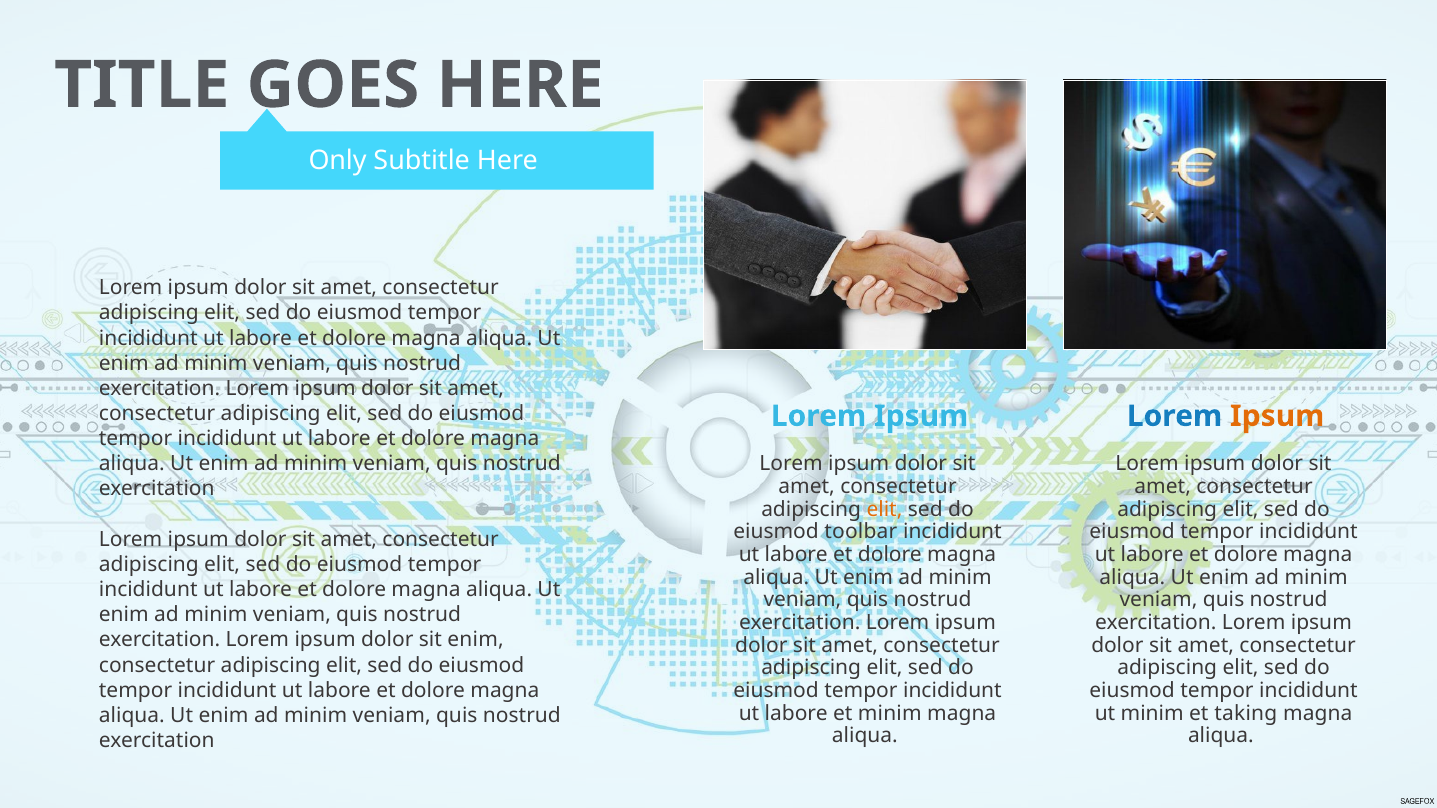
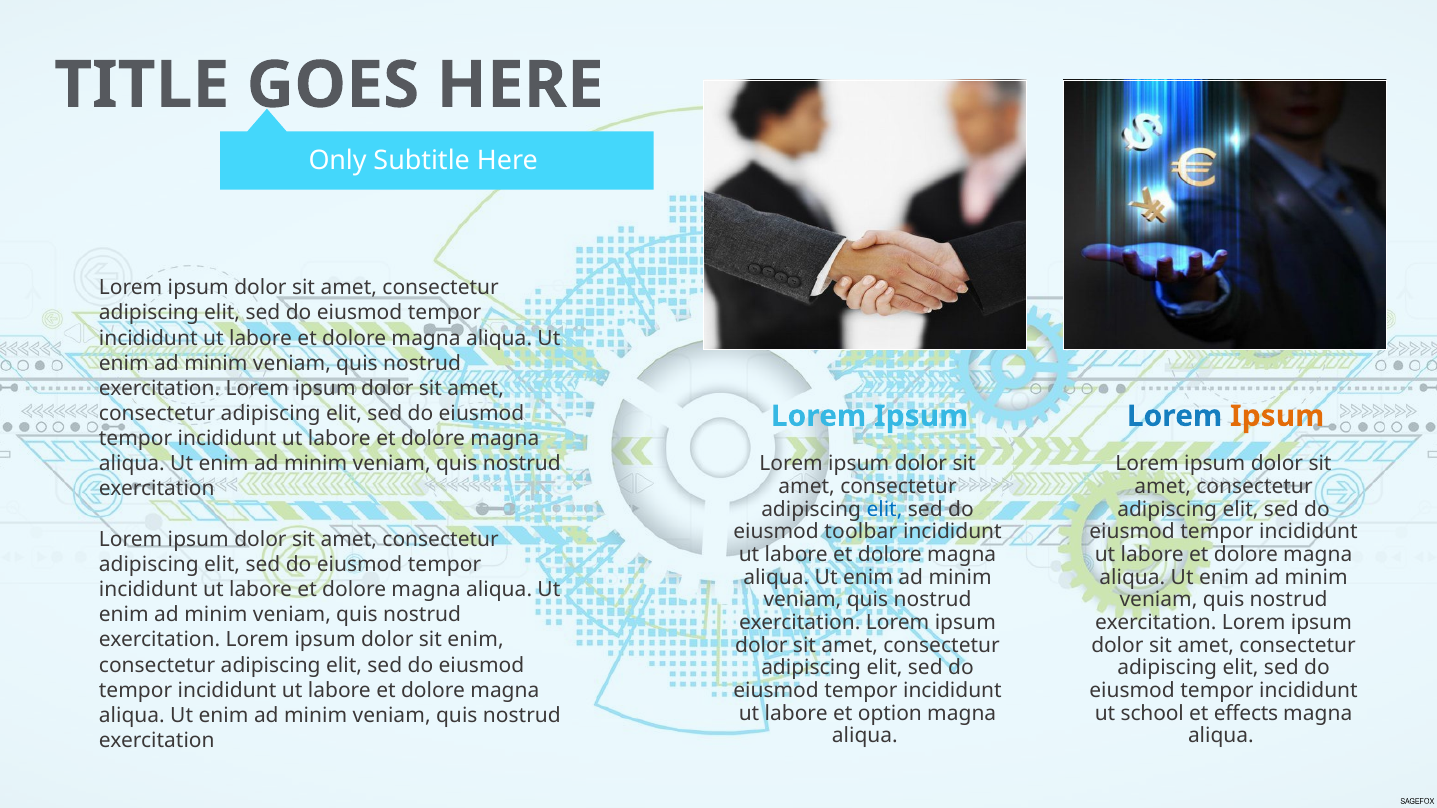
elit colour: orange -> blue (884, 509)
et minim: minim -> option (890, 713)
ut minim: minim -> school (1152, 713)
taking: taking -> effects (1246, 713)
